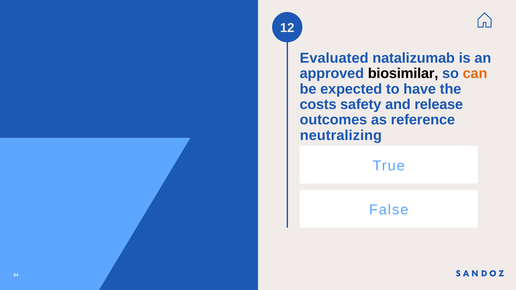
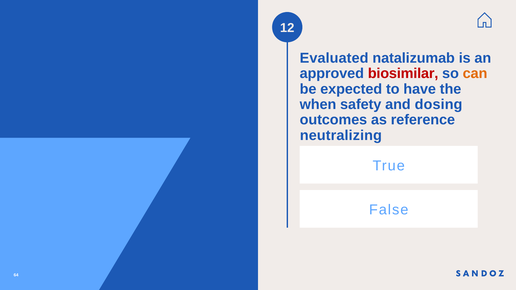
biosimilar colour: black -> red (403, 74)
costs: costs -> when (318, 105)
release: release -> dosing (439, 105)
